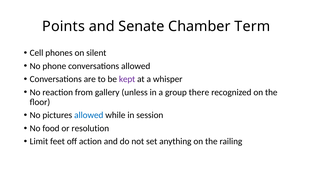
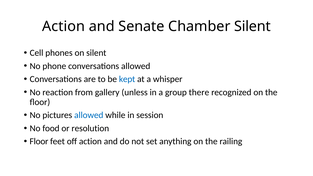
Points: Points -> Action (64, 26)
Chamber Term: Term -> Silent (252, 26)
kept colour: purple -> blue (127, 79)
Limit: Limit -> Floor (39, 142)
